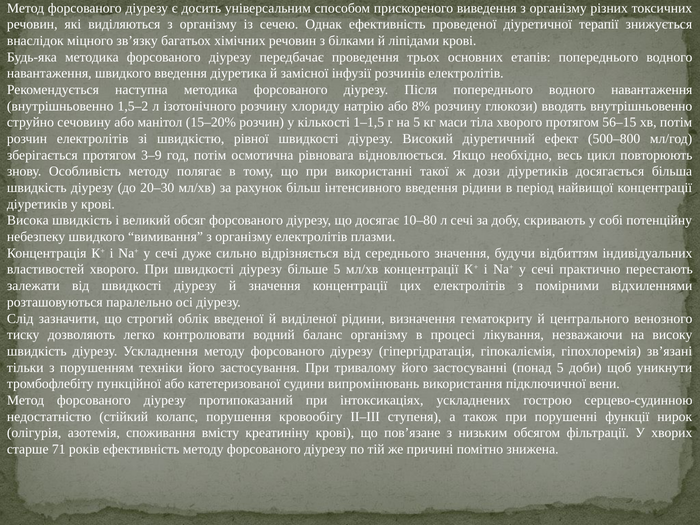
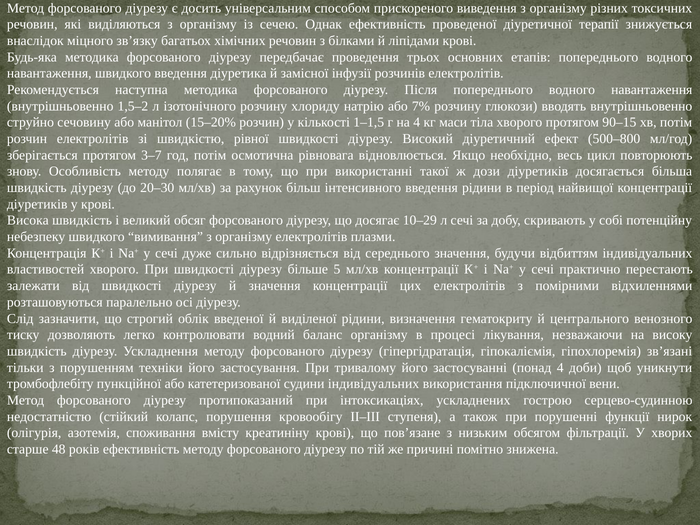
8%: 8% -> 7% (421, 106)
на 5: 5 -> 4 (417, 122)
56–15: 56–15 -> 90–15 (619, 122)
3–9: 3–9 -> 3–7 (151, 155)
10–80: 10–80 -> 10–29 (420, 220)
понад 5: 5 -> 4 (560, 368)
судини випромінювань: випромінювань -> індивідуальних (374, 384)
71: 71 -> 48 (59, 449)
